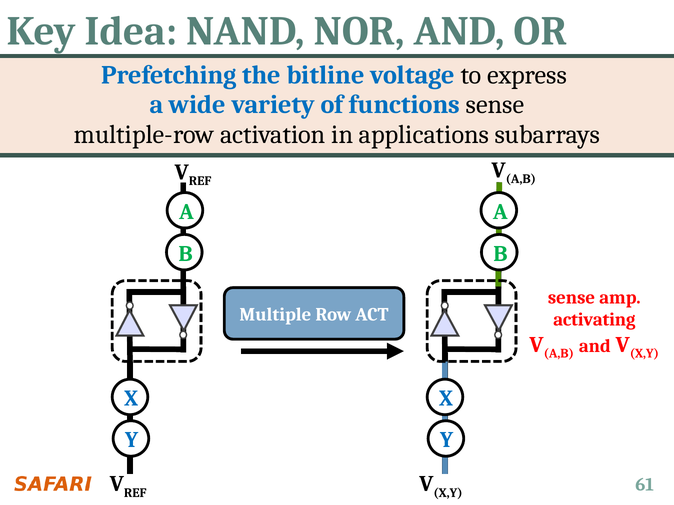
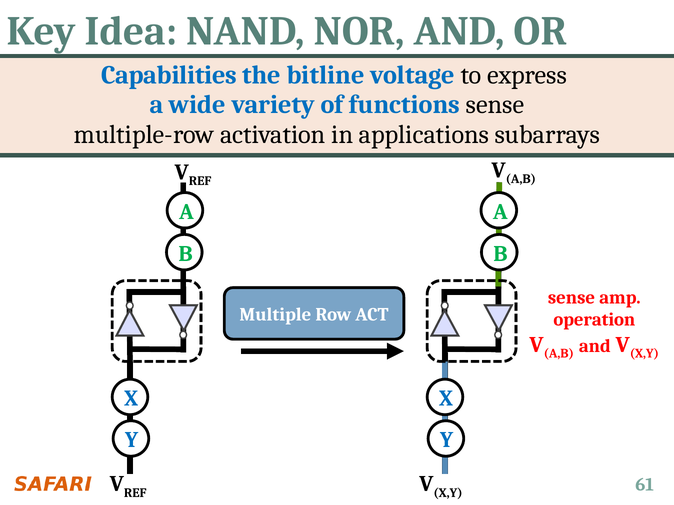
Prefetching: Prefetching -> Capabilities (169, 75)
activating: activating -> operation (594, 320)
